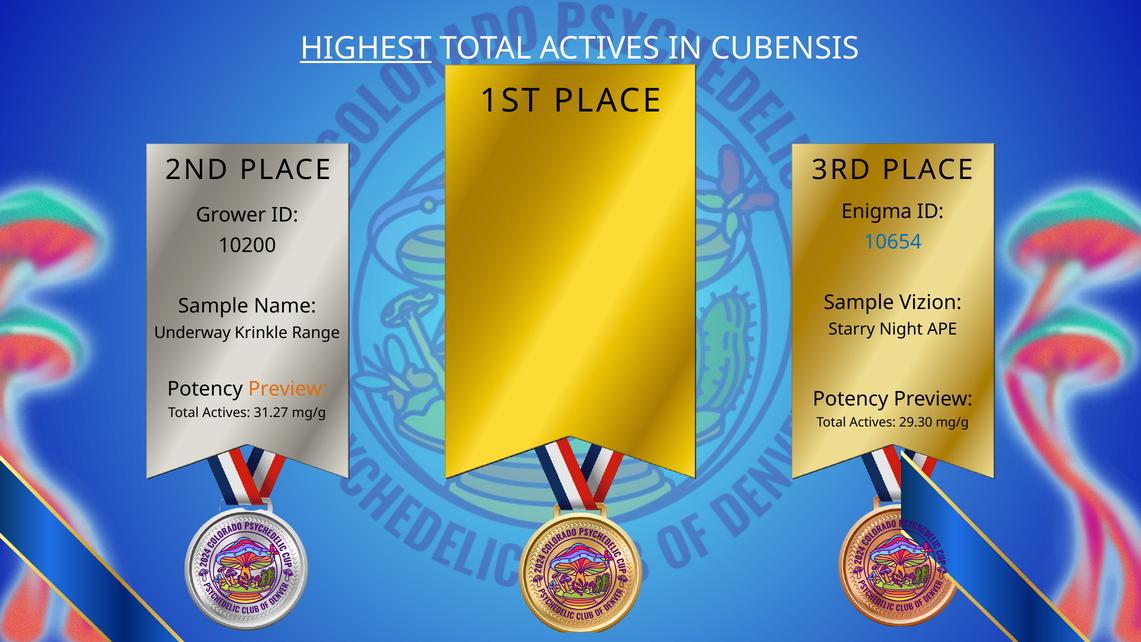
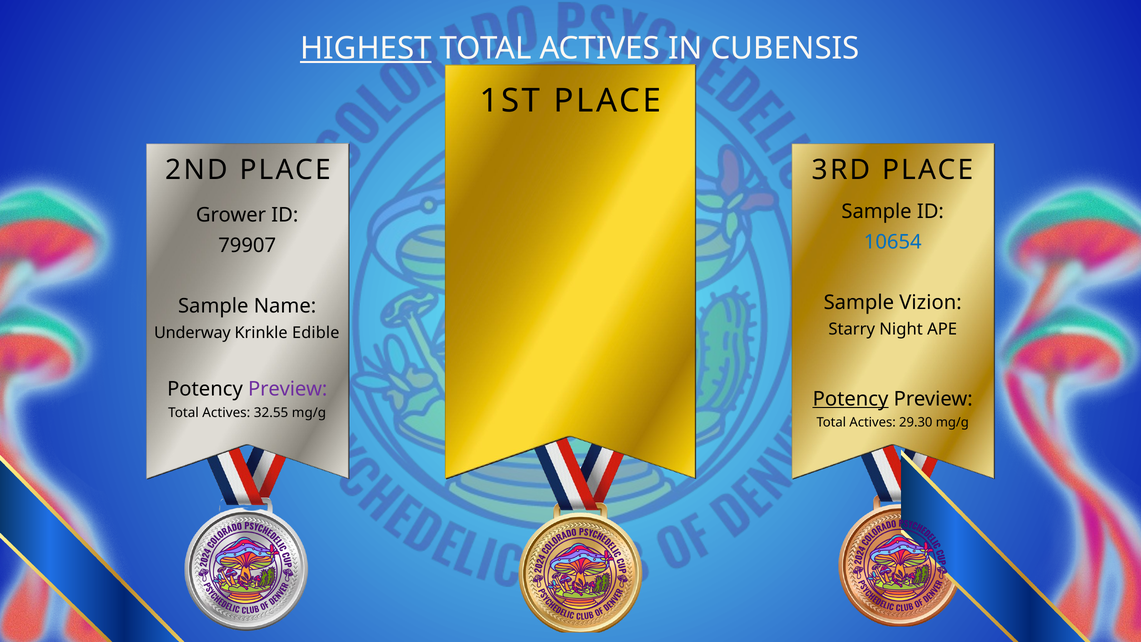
Enigma: Enigma -> Sample (877, 212)
10200: 10200 -> 79907 (247, 245)
Range: Range -> Edible (316, 333)
Preview colour: orange -> purple (288, 389)
Potency underline: none -> present (851, 399)
31.27: 31.27 -> 32.55 (271, 413)
